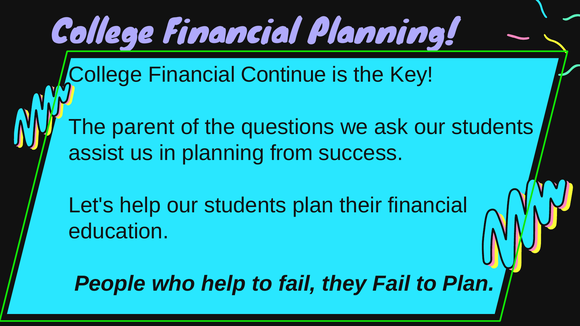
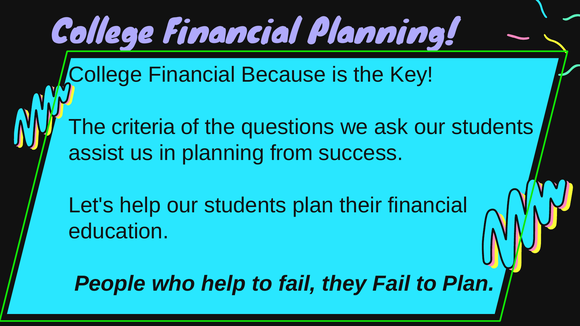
Continue: Continue -> Because (284, 75)
parent: parent -> criteria (143, 127)
